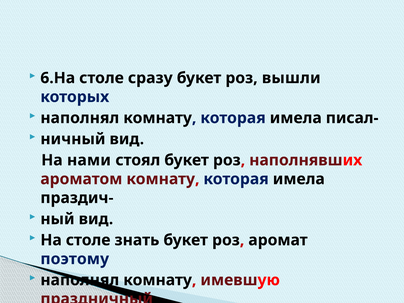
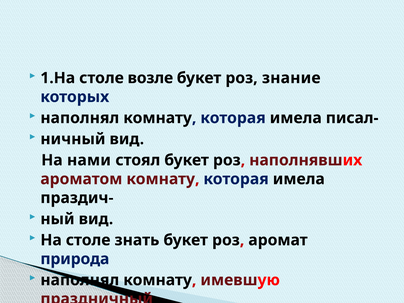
6.На: 6.На -> 1.На (58, 78)
сразу: сразу -> возле (150, 78)
вышли: вышли -> знание (291, 78)
поэтому: поэтому -> природа (75, 259)
